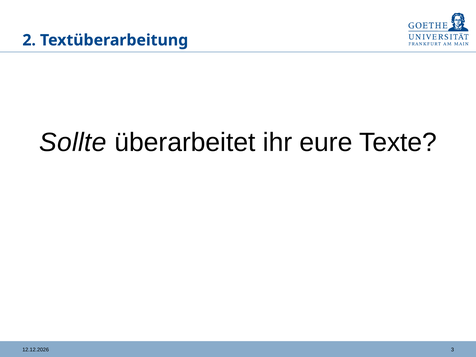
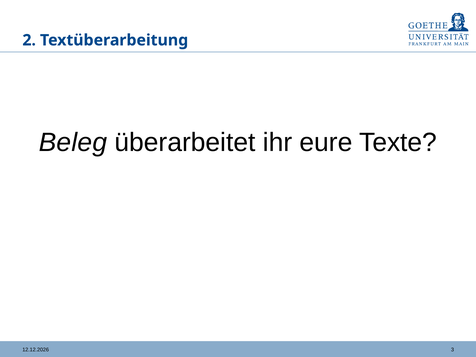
Sollte: Sollte -> Beleg (73, 143)
